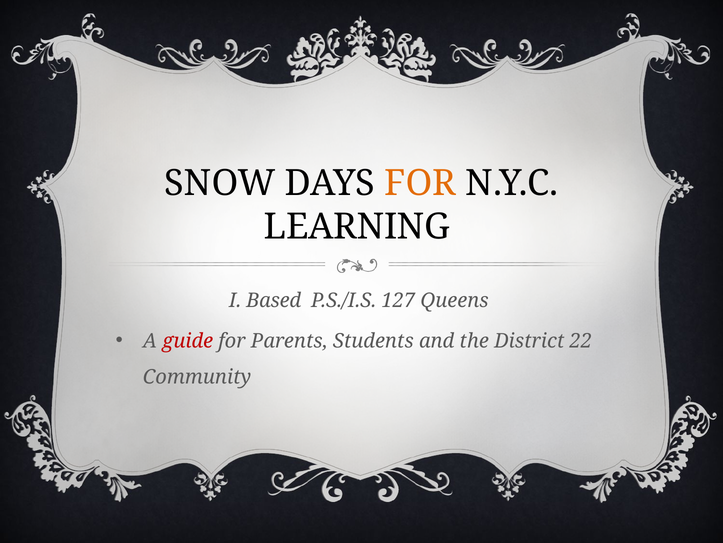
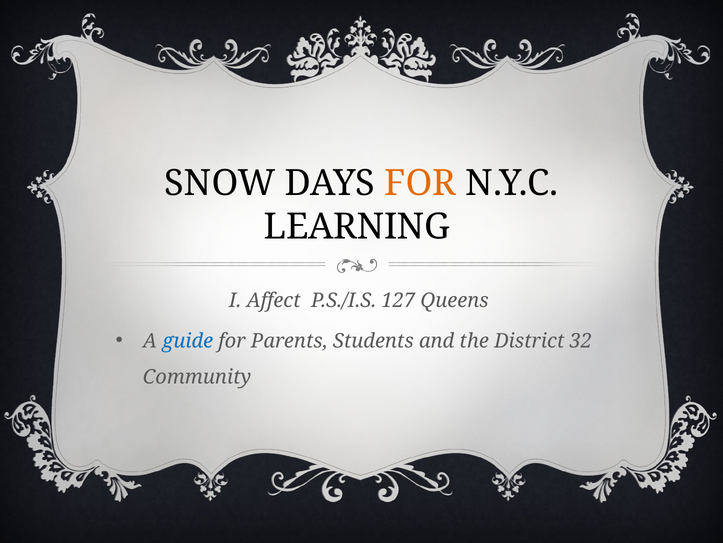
Based: Based -> Affect (274, 300)
guide colour: red -> blue (188, 341)
22: 22 -> 32 (581, 341)
